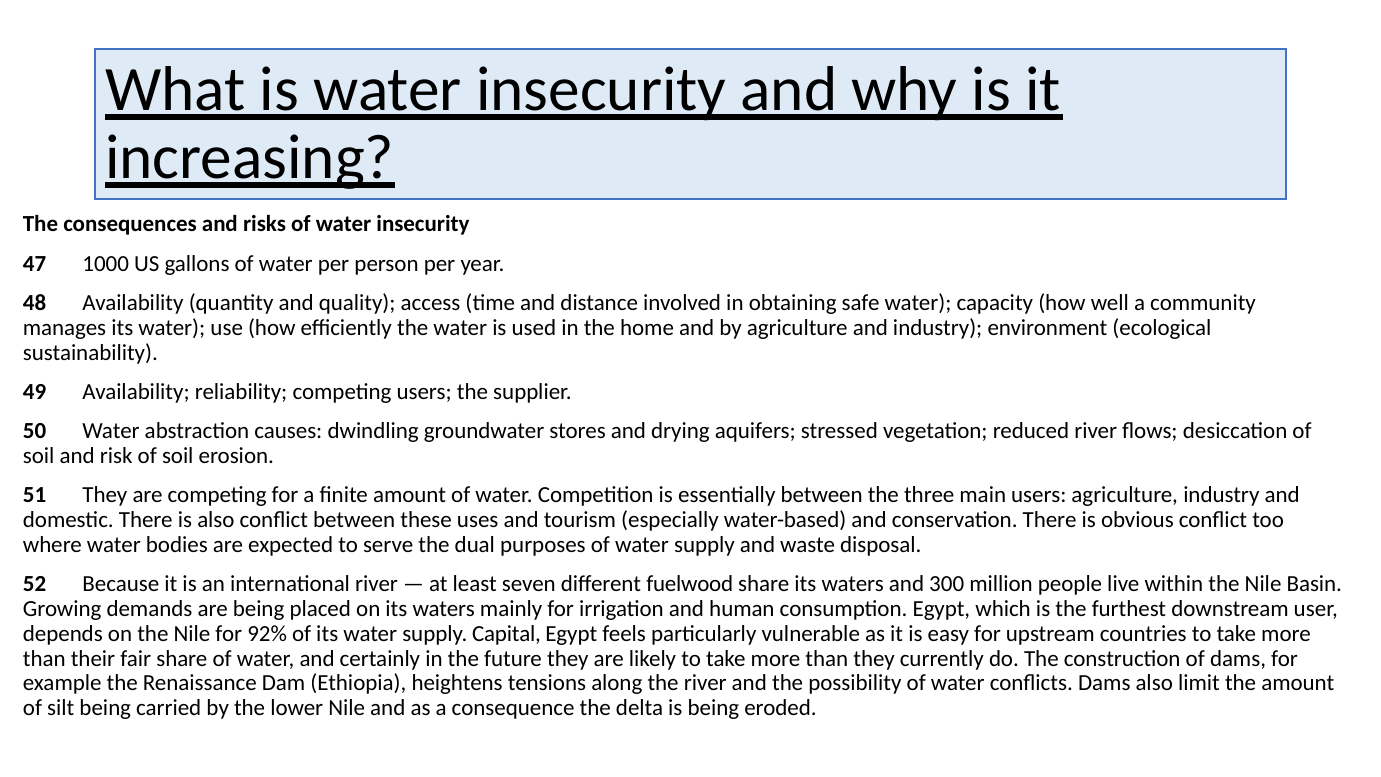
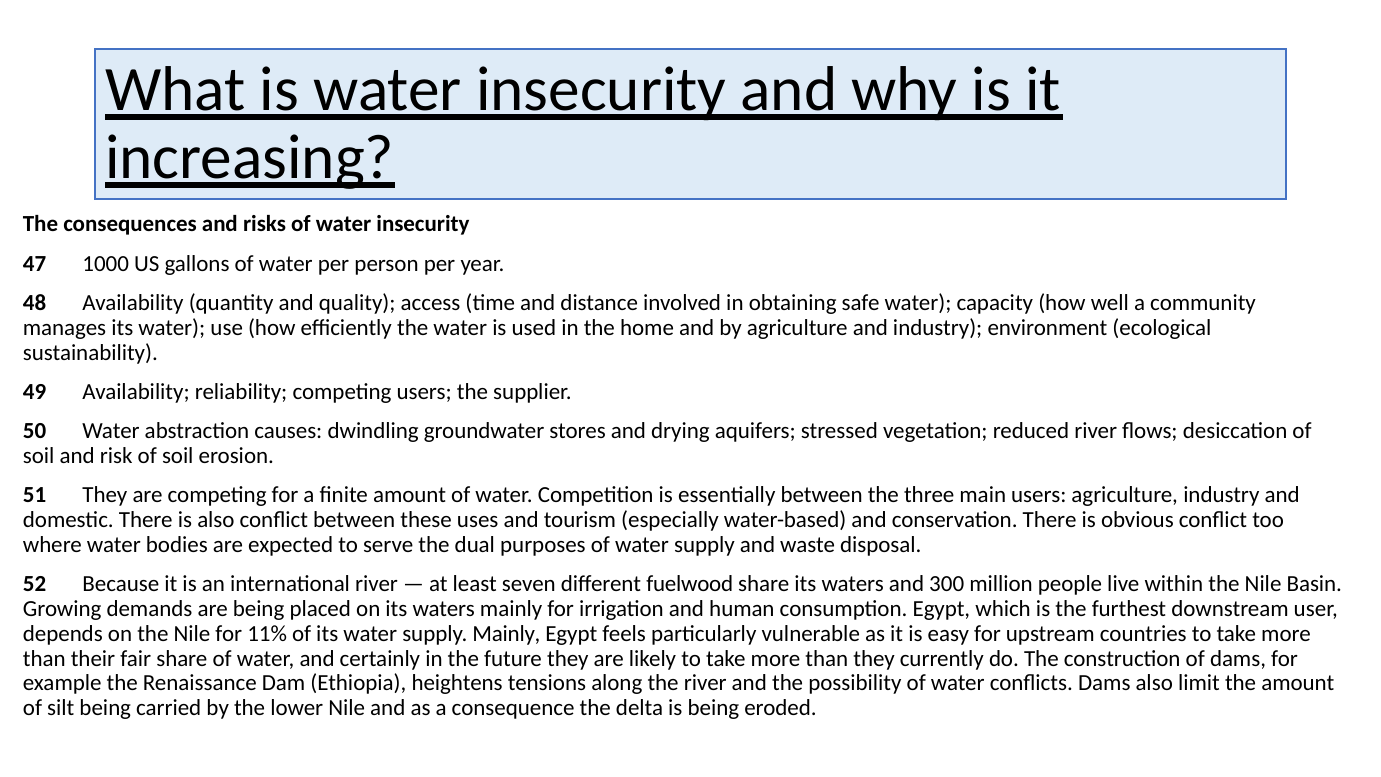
92%: 92% -> 11% (267, 633)
supply Capital: Capital -> Mainly (506, 633)
